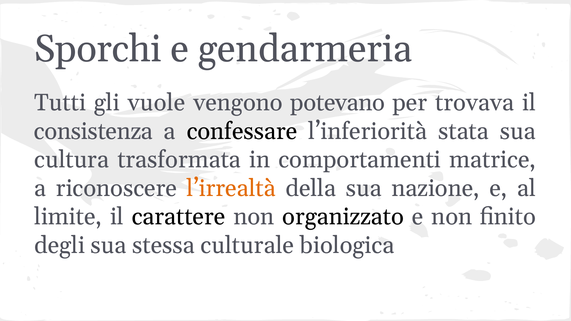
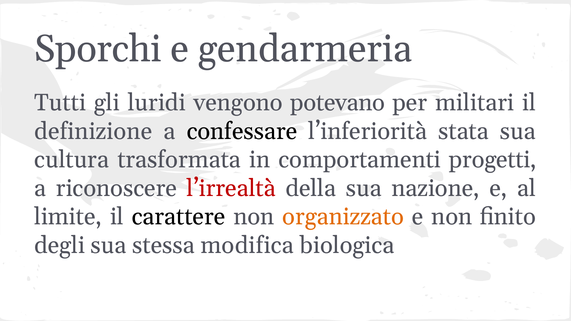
vuole: vuole -> luridi (157, 103)
trovava: trovava -> militari (475, 103)
consistenza: consistenza -> definizione (93, 131)
matrice: matrice -> progetti (493, 160)
l’irrealtà colour: orange -> red (231, 188)
organizzato colour: black -> orange (343, 217)
culturale: culturale -> modifica (247, 245)
